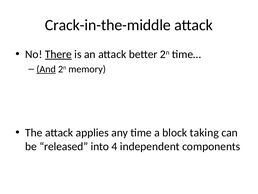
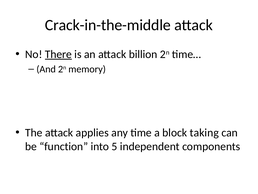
better: better -> billion (143, 54)
And underline: present -> none (46, 69)
released: released -> function (64, 146)
4: 4 -> 5 (114, 146)
